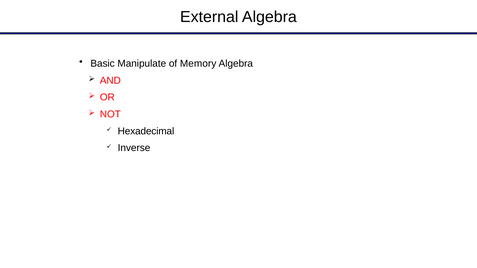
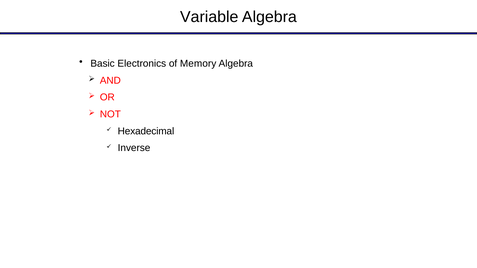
External: External -> Variable (209, 17)
Manipulate: Manipulate -> Electronics (142, 64)
